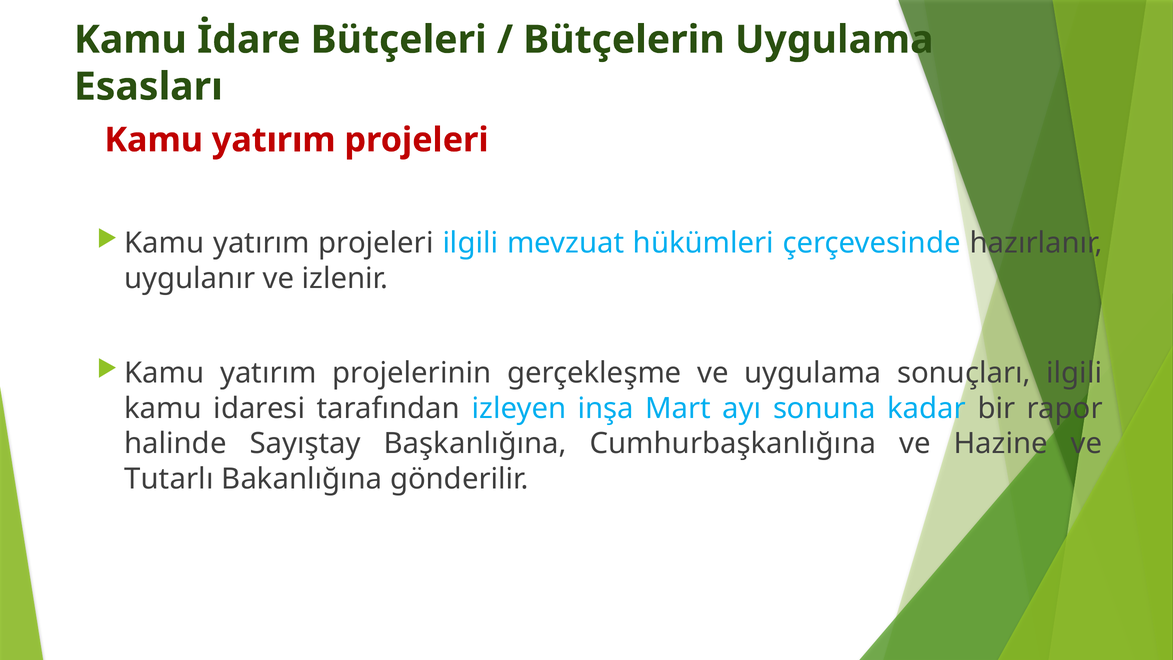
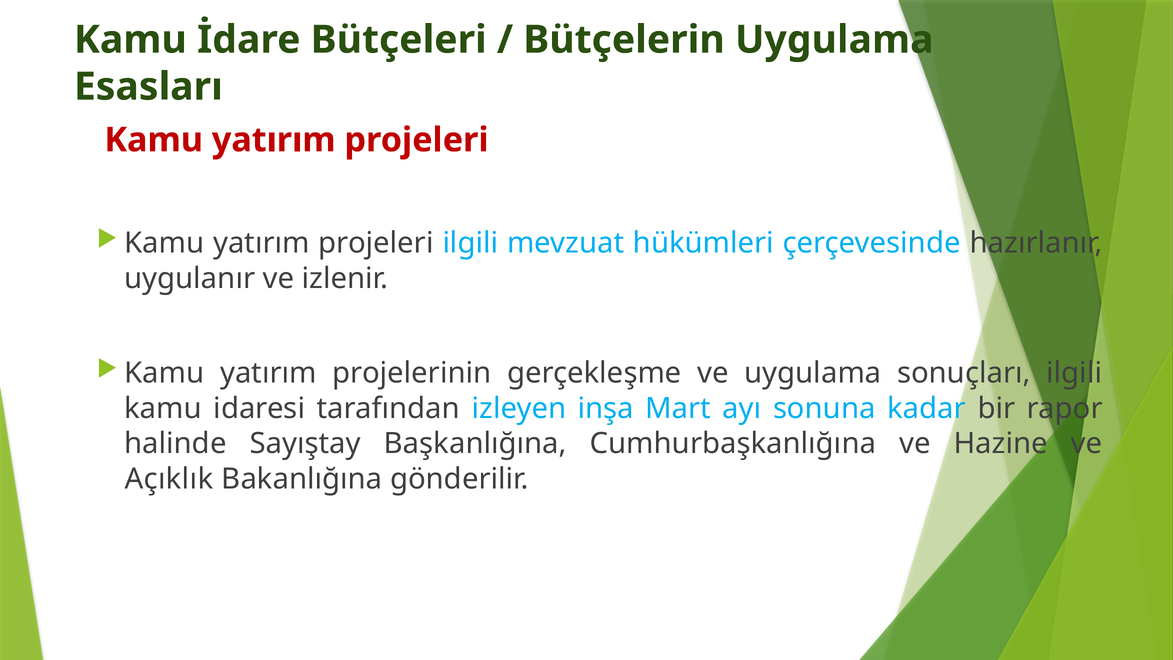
Tutarlı: Tutarlı -> Açıklık (169, 479)
